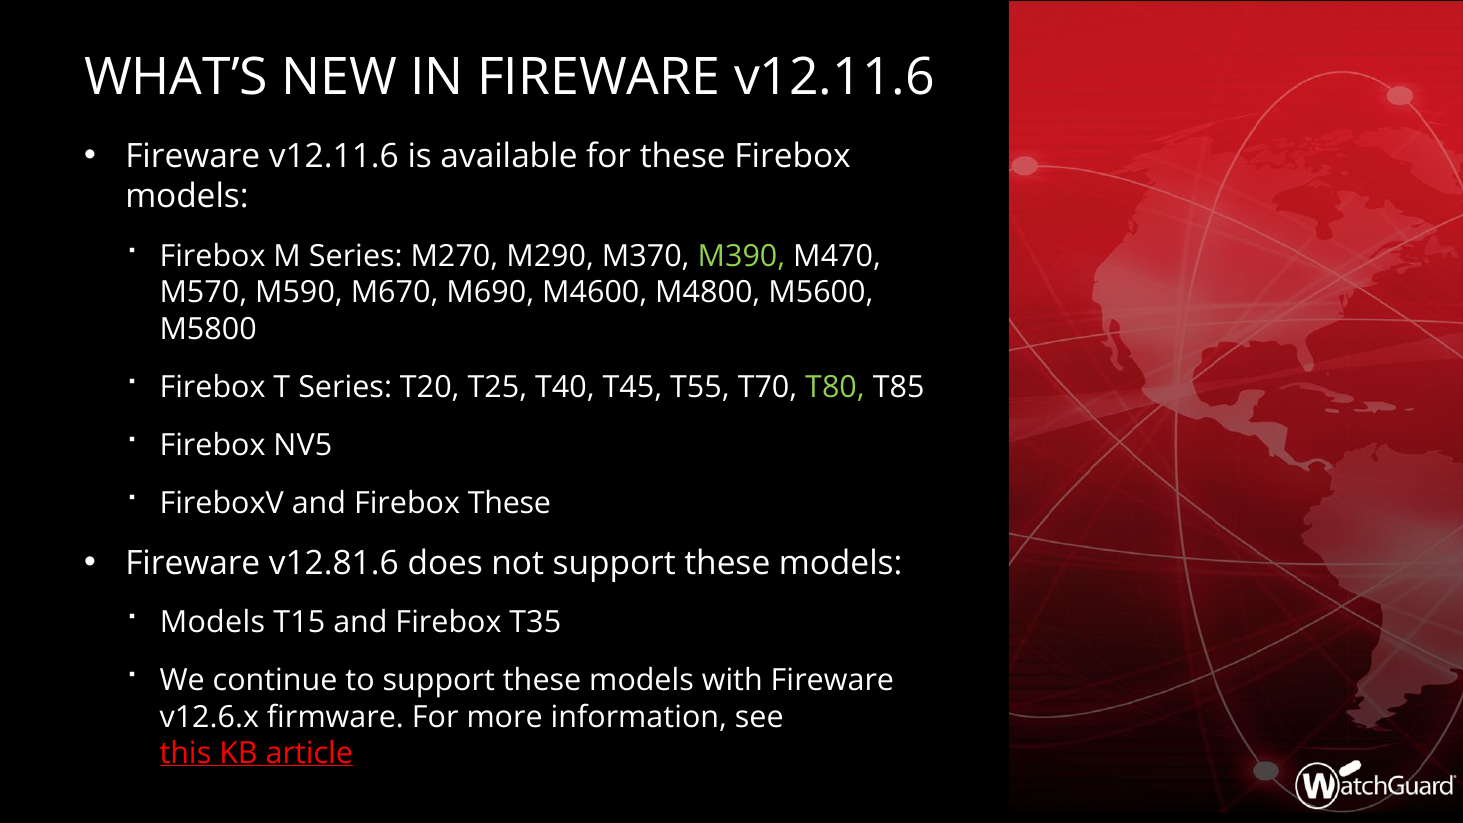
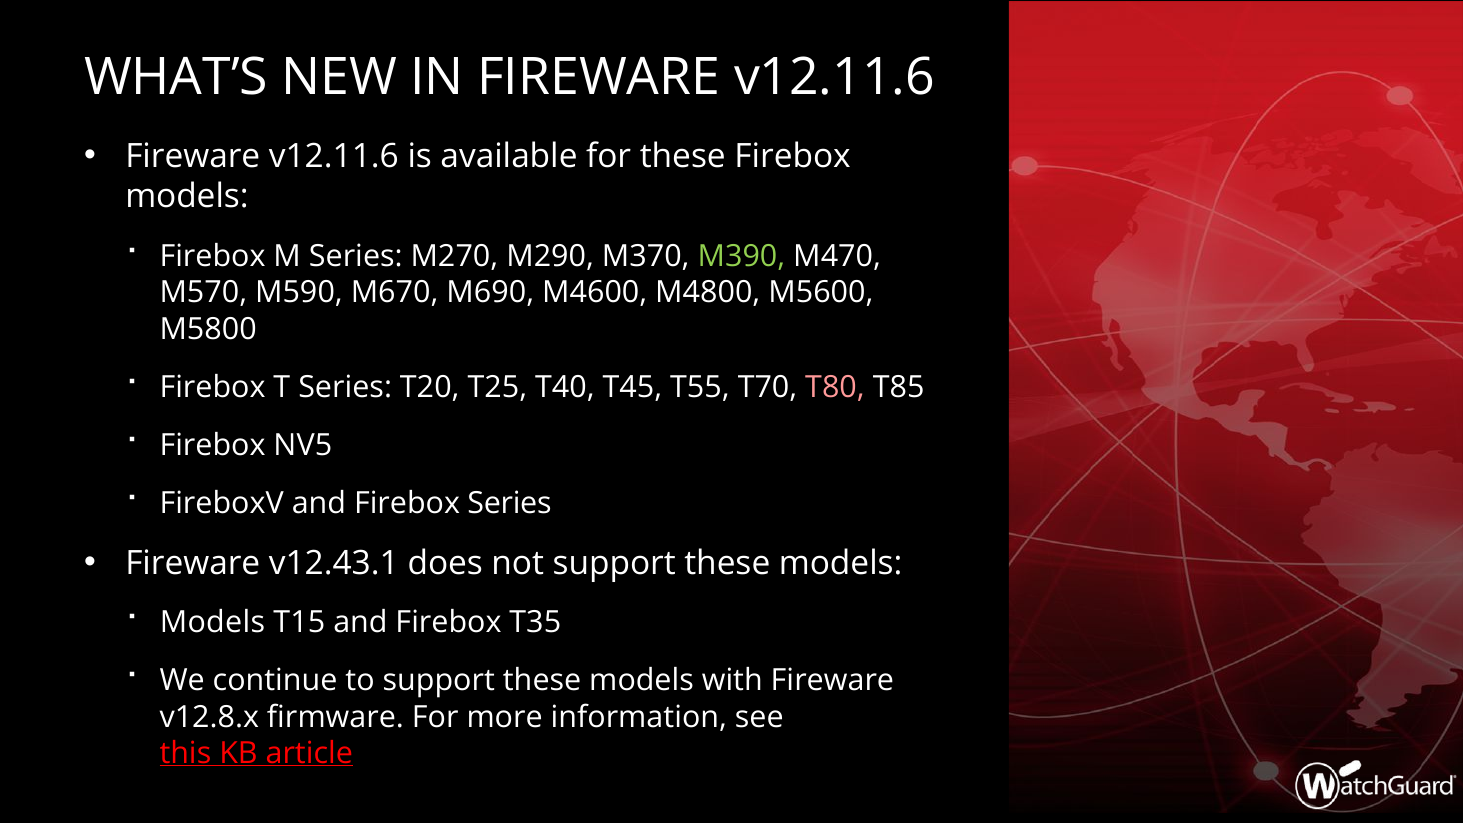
T80 colour: light green -> pink (835, 387)
Firebox These: These -> Series (510, 503)
v12.81.6: v12.81.6 -> v12.43.1 (334, 563)
v12.6.x: v12.6.x -> v12.8.x (209, 717)
